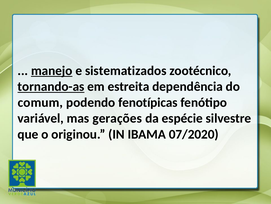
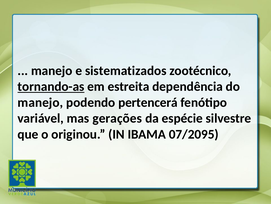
manejo underline: present -> none (52, 70)
comum: comum -> manejo (40, 102)
fenotípicas: fenotípicas -> pertencerá (148, 102)
07/2020: 07/2020 -> 07/2095 (194, 134)
